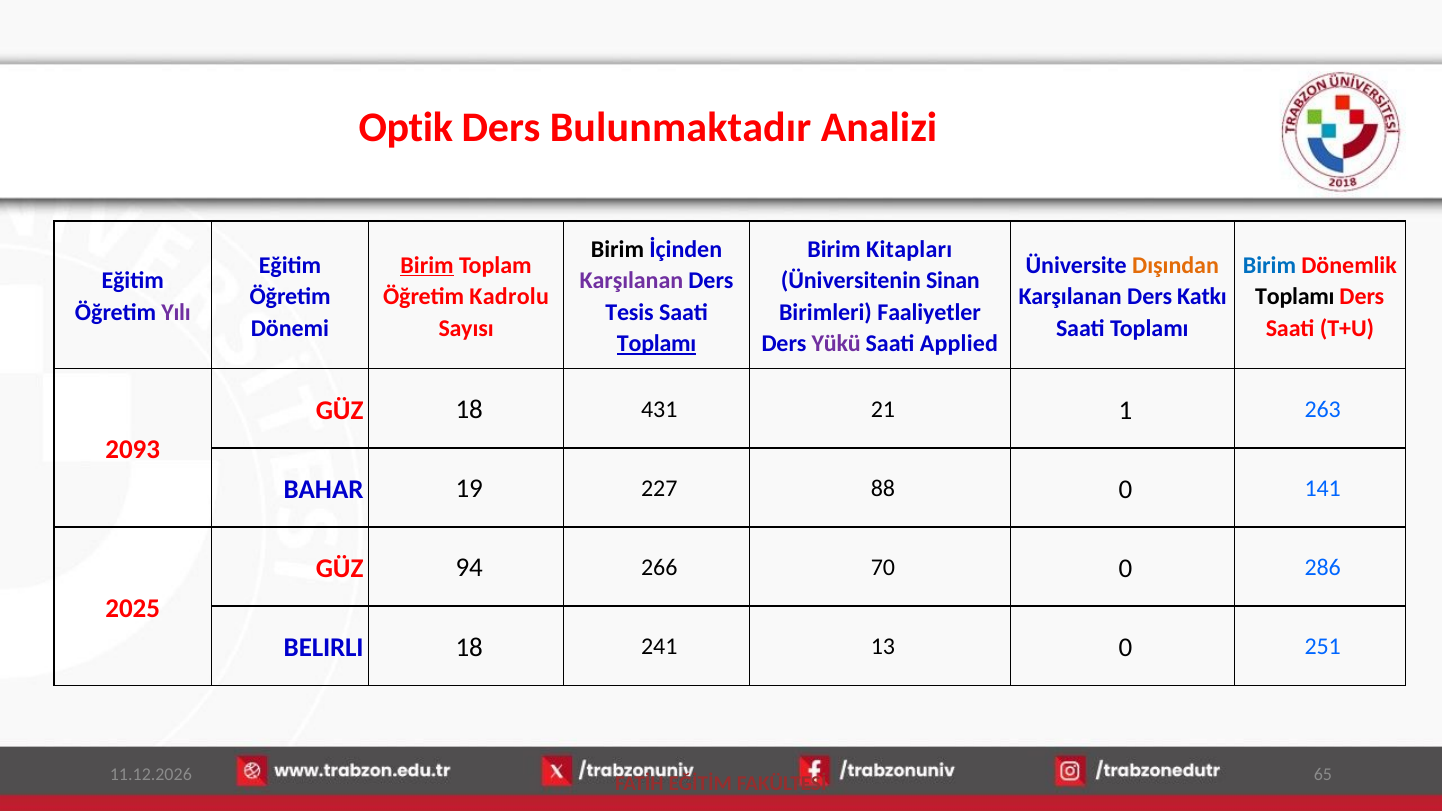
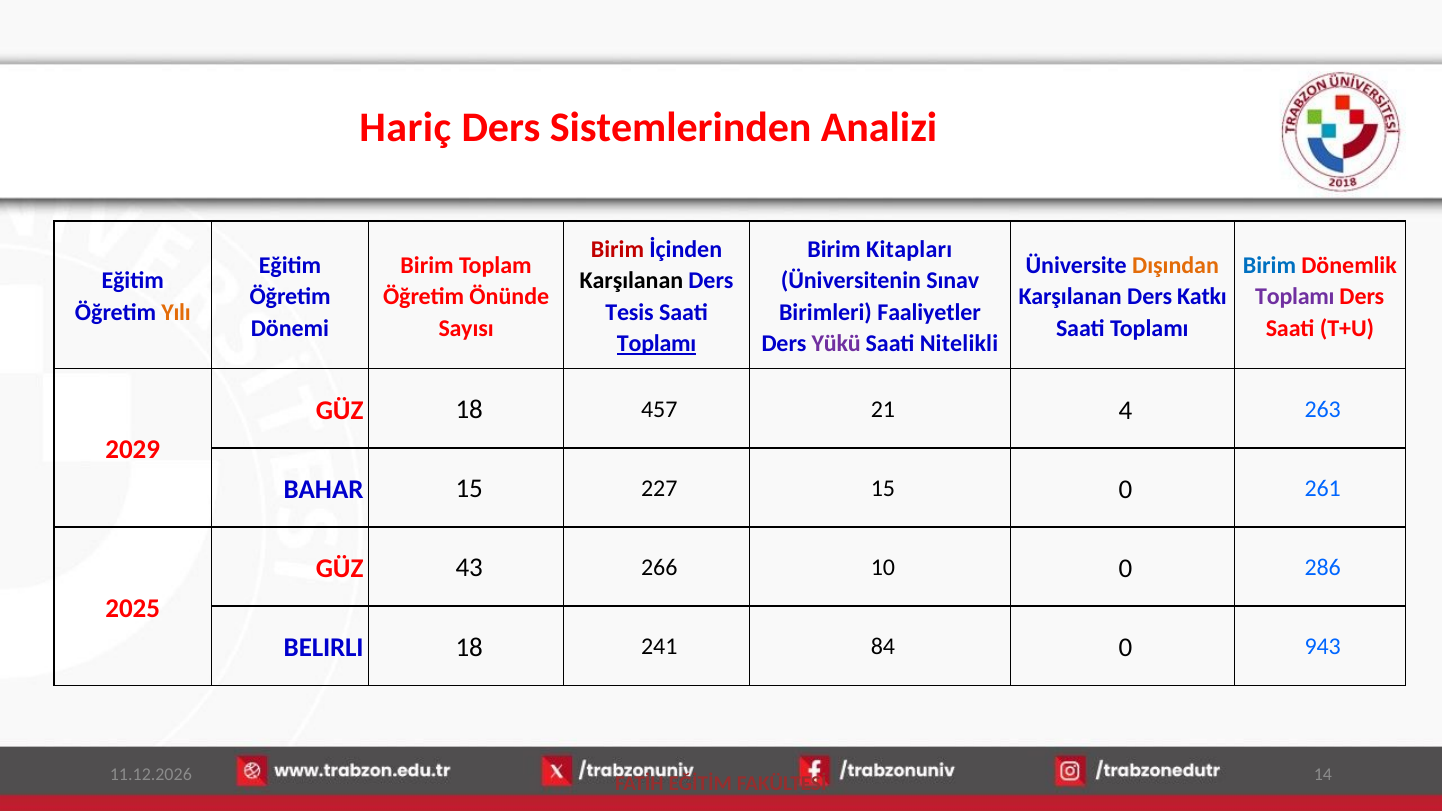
Optik: Optik -> Hariç (405, 128)
Bulunmaktadır: Bulunmaktadır -> Sistemlerinden (681, 128)
Birim colour: black -> red (617, 250)
Birim underline: present -> none (427, 265)
Karşılanan colour: purple -> black (631, 281)
Sinan: Sinan -> Sınav (953, 281)
Kadrolu: Kadrolu -> Önünde (509, 297)
Toplamı colour: black -> purple (1295, 297)
Yılı colour: purple -> orange (176, 312)
Applied: Applied -> Nitelikli (959, 344)
431: 431 -> 457 (659, 410)
1: 1 -> 4 (1125, 410)
2093: 2093 -> 2029 (133, 450)
BAHAR 19: 19 -> 15 (469, 489)
227 88: 88 -> 15 (883, 489)
141: 141 -> 261 (1323, 489)
94: 94 -> 43 (469, 568)
70: 70 -> 10 (883, 568)
13: 13 -> 84 (883, 647)
251: 251 -> 943 (1323, 647)
65: 65 -> 14 (1323, 774)
